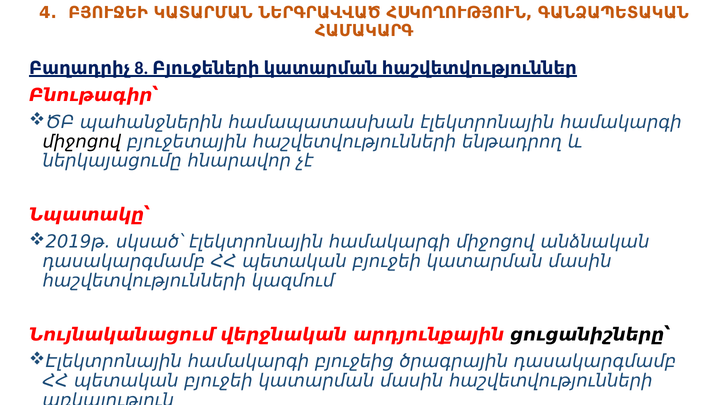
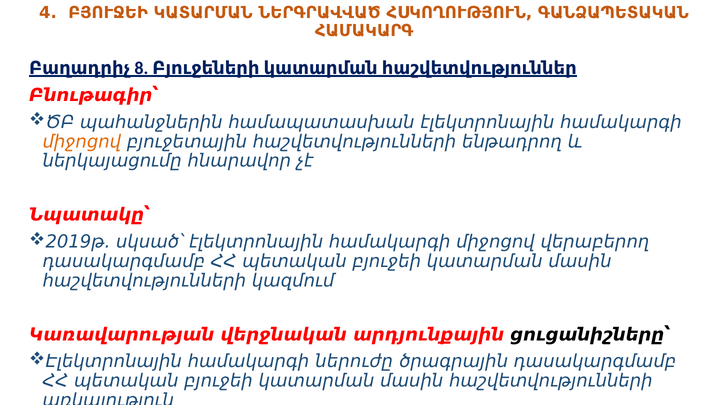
միջոցով colour: black -> orange (82, 142)
անձնական: անձնական -> վերաբերող (595, 242)
Նույնականացում: Նույնականացում -> Կառավարության (122, 335)
բյուջեից: բյուջեից -> ներուժը (354, 362)
